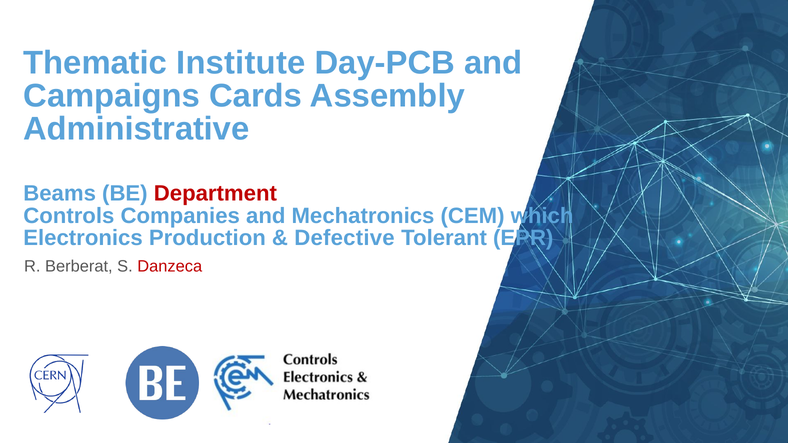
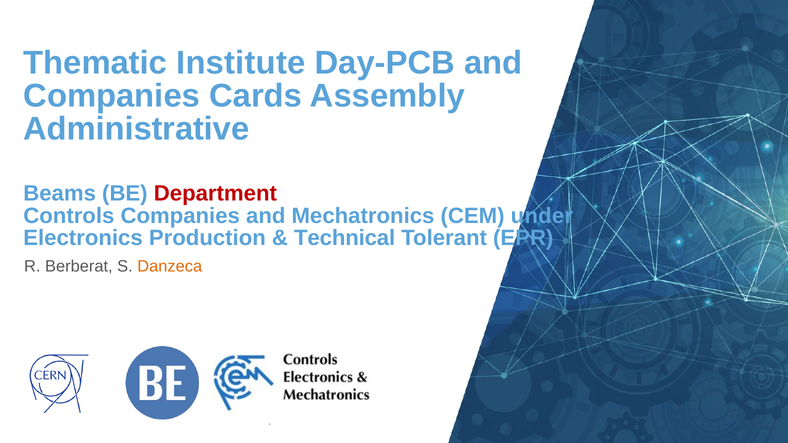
Campaigns: Campaigns -> Companies (112, 96)
which: which -> under (542, 216)
Defective: Defective -> Technical (345, 238)
Danzeca colour: red -> orange (170, 267)
